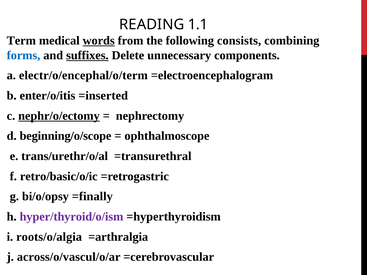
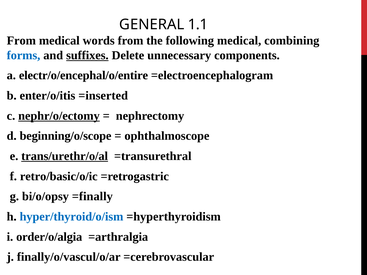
READING: READING -> GENERAL (152, 25)
Term: Term -> From (21, 41)
words underline: present -> none (99, 41)
following consists: consists -> medical (239, 41)
electr/o/encephal/o/term: electr/o/encephal/o/term -> electr/o/encephal/o/entire (83, 75)
trans/urethr/o/al underline: none -> present (65, 156)
hyper/thyroid/o/ism colour: purple -> blue (71, 217)
roots/o/algia: roots/o/algia -> order/o/algia (49, 237)
across/o/vascul/o/ar: across/o/vascul/o/ar -> finally/o/vascul/o/ar (69, 257)
